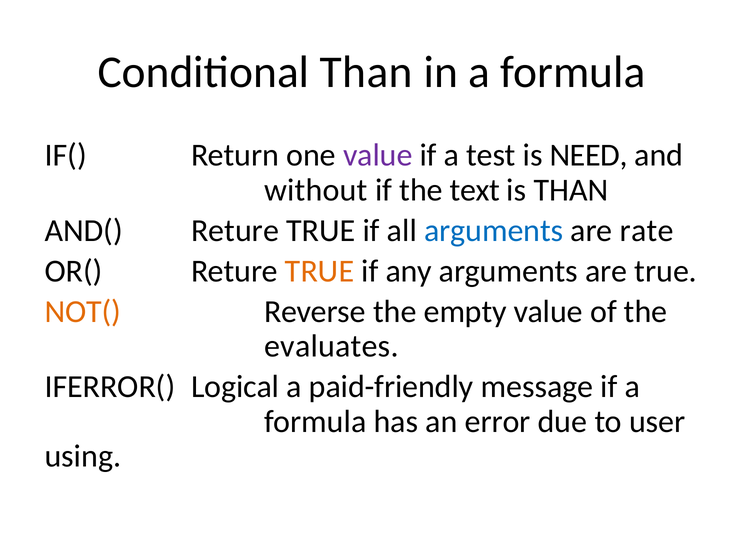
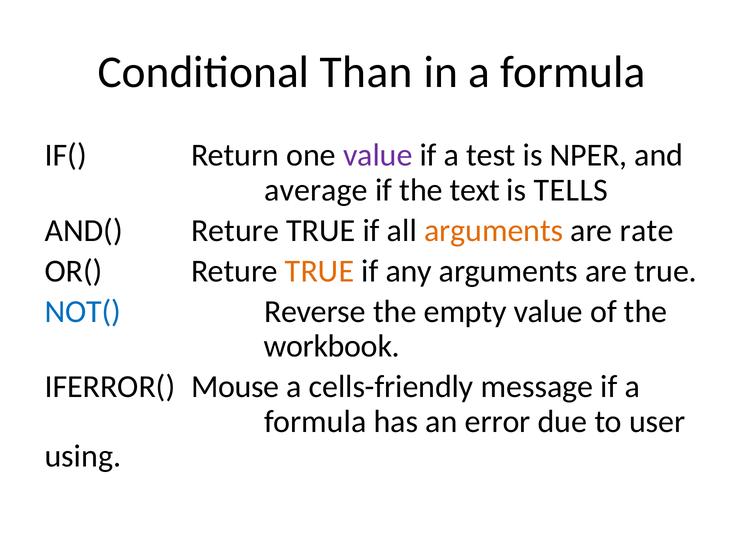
NEED: NEED -> NPER (589, 155)
without: without -> average (316, 190)
is THAN: THAN -> TELLS (571, 190)
arguments colour: blue -> orange (494, 231)
NOT( colour: orange -> blue (83, 312)
evaluates: evaluates -> workbook (332, 346)
Logical: Logical -> Mouse (235, 387)
paid-friendly: paid-friendly -> cells-friendly (391, 387)
